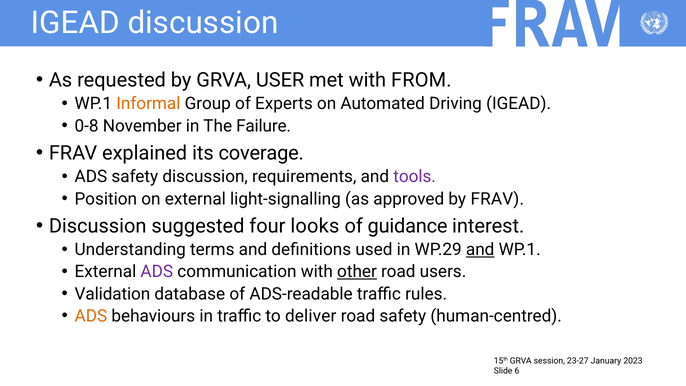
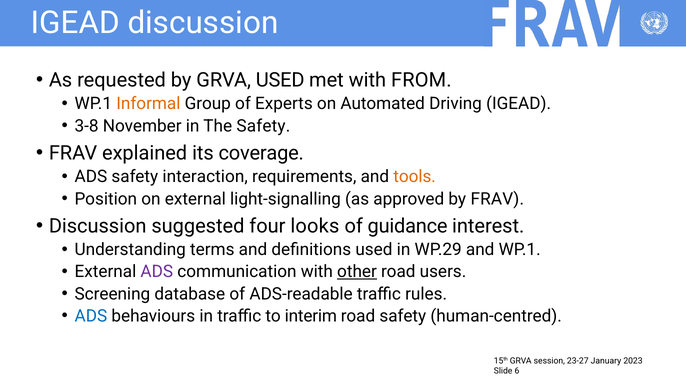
GRVA USER: USER -> USED (280, 80)
0-8: 0-8 -> 3-8 (87, 126)
The Failure: Failure -> Safety (263, 126)
safety discussion: discussion -> interaction (205, 177)
tools colour: purple -> orange (415, 177)
and underline: present -> none (480, 250)
Validation: Validation -> Screening (112, 294)
ADS colour: orange -> blue (91, 316)
deliver: deliver -> interim (311, 316)
